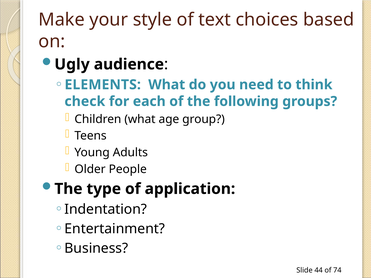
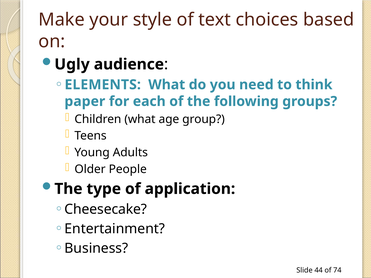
check: check -> paper (85, 101)
Indentation: Indentation -> Cheesecake (106, 209)
